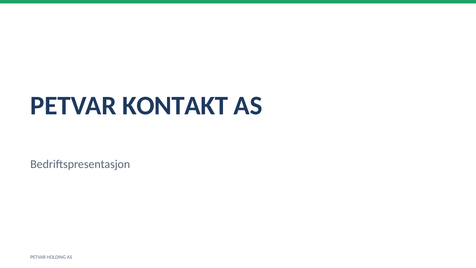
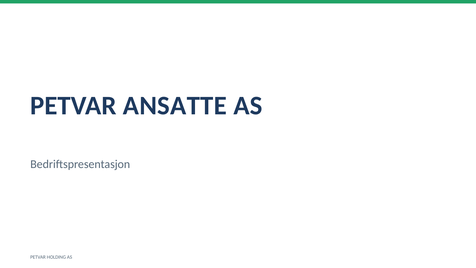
KONTAKT: KONTAKT -> ANSATTE (175, 106)
